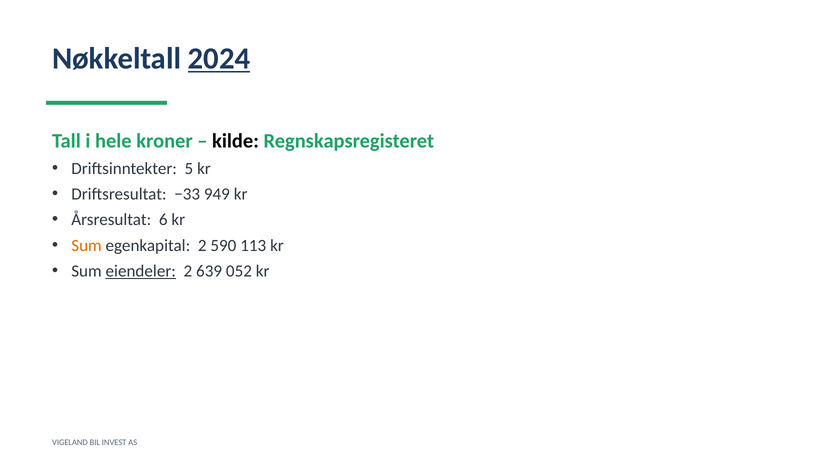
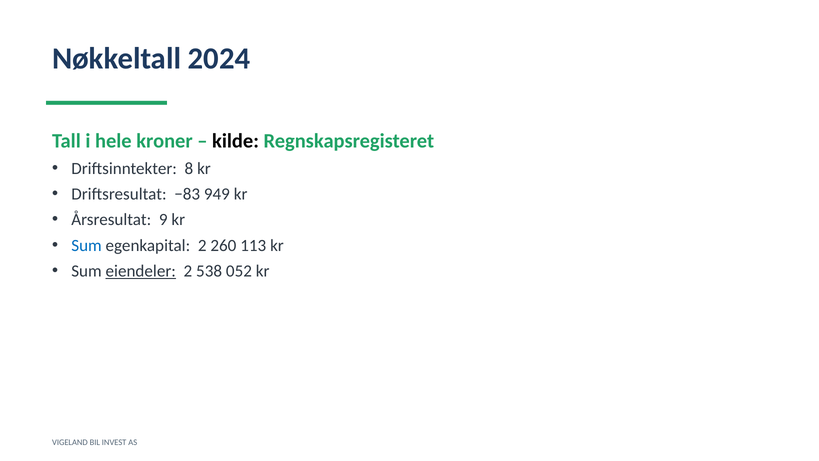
2024 underline: present -> none (219, 58)
5: 5 -> 8 (189, 168)
−33: −33 -> −83 (187, 194)
6: 6 -> 9 (163, 220)
Sum colour: orange -> blue (87, 245)
590: 590 -> 260 (223, 245)
639: 639 -> 538 (209, 271)
